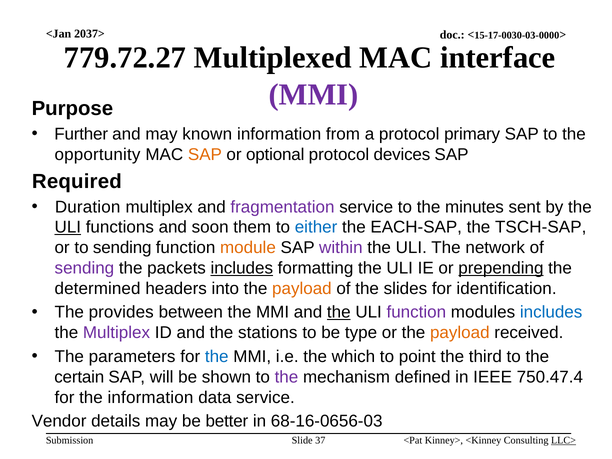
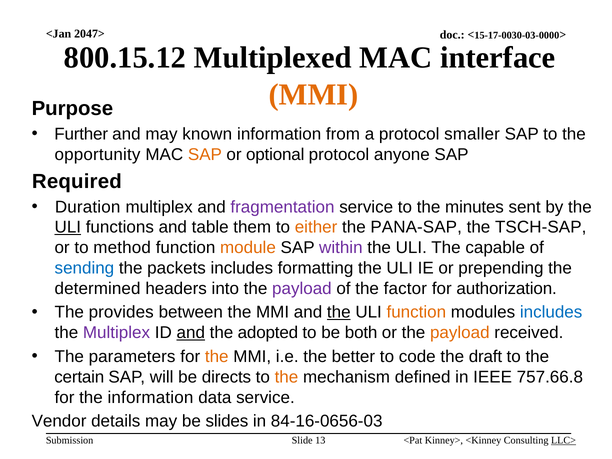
2037>: 2037> -> 2047> (89, 34)
779.72.27: 779.72.27 -> 800.15.12 (125, 58)
MMI colour: purple -> orange (314, 94)
primary: primary -> smaller (472, 134)
devices: devices -> anyone (402, 155)
soon: soon -> table (210, 227)
either colour: blue -> orange (316, 227)
EACH-SAP: EACH-SAP -> PANA-SAP (416, 227)
to sending: sending -> method (122, 248)
network: network -> capable (495, 248)
sending colour: purple -> blue (84, 268)
includes underline: present -> none (242, 268)
prepending underline: present -> none (501, 268)
payload colour: orange -> purple (302, 289)
slides: slides -> factor (405, 289)
identification: identification -> authorization (507, 289)
function colour: purple -> orange (416, 312)
and underline: none -> present (191, 333)
stations: stations -> adopted (268, 333)
type: type -> both (361, 333)
the colour: blue -> orange (217, 357)
which: which -> better (353, 357)
point: point -> code (417, 357)
third: third -> draft (485, 357)
shown: shown -> directs (226, 377)
the colour: purple -> orange (286, 377)
750.47.4: 750.47.4 -> 757.66.8 (550, 377)
better: better -> slides (227, 421)
68-16-0656-03: 68-16-0656-03 -> 84-16-0656-03 (327, 421)
37: 37 -> 13 (320, 440)
